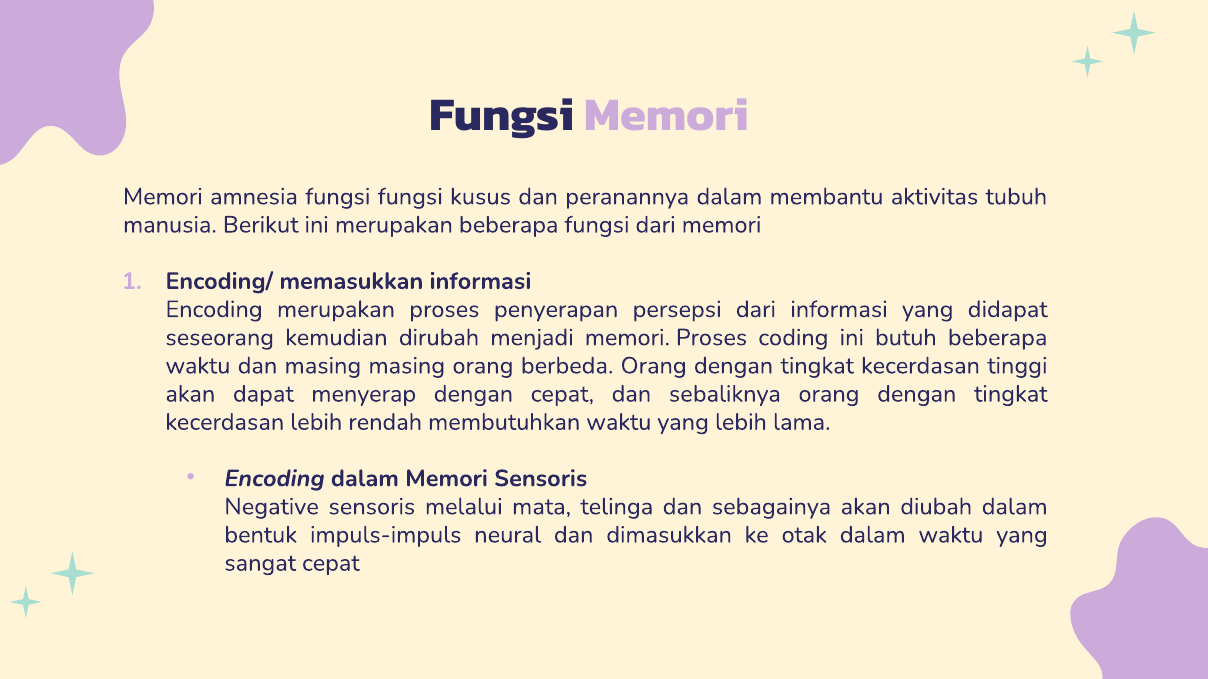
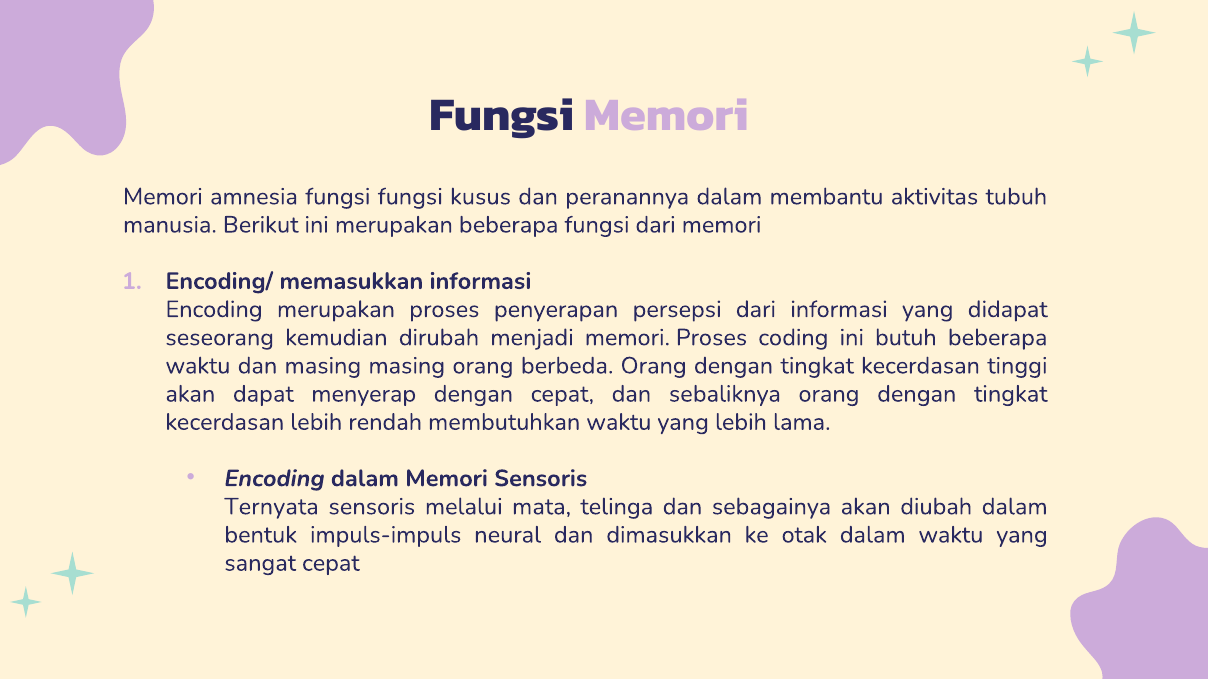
Negative: Negative -> Ternyata (272, 507)
